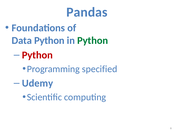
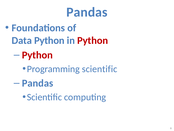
Python colour: green -> red (93, 40)
Programming specified: specified -> scientific (100, 69)
Udemy: Udemy -> Pandas (38, 83)
